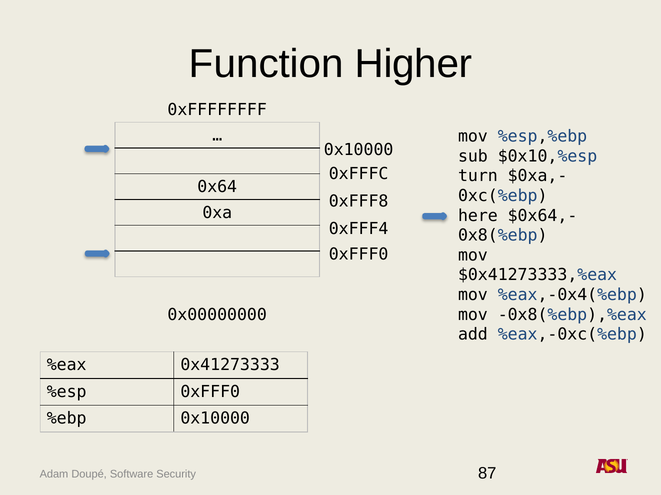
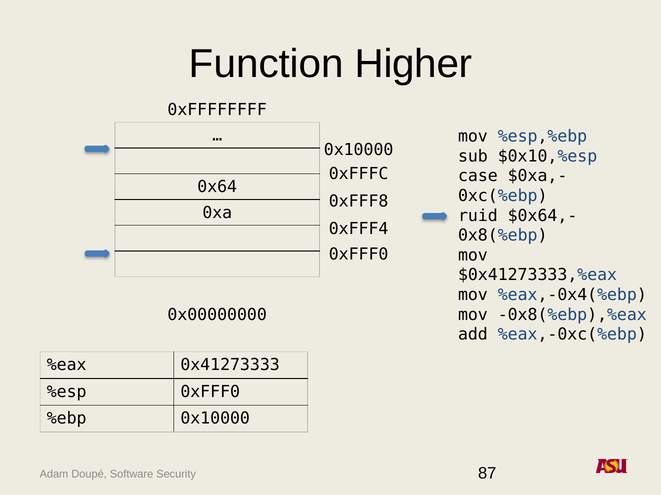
turn: turn -> case (478, 176)
here: here -> ruid (478, 216)
